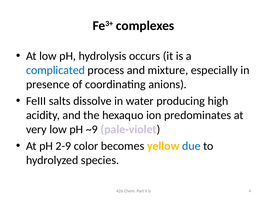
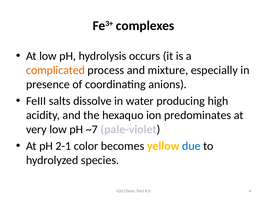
complicated colour: blue -> orange (55, 70)
~9: ~9 -> ~7 (92, 130)
2-9: 2-9 -> 2-1 (63, 146)
